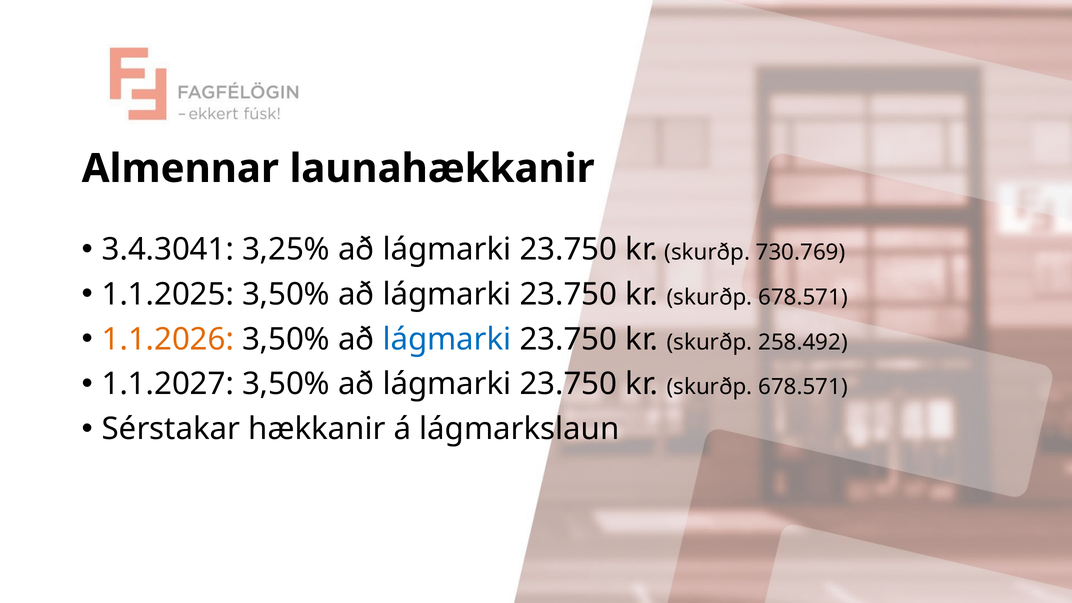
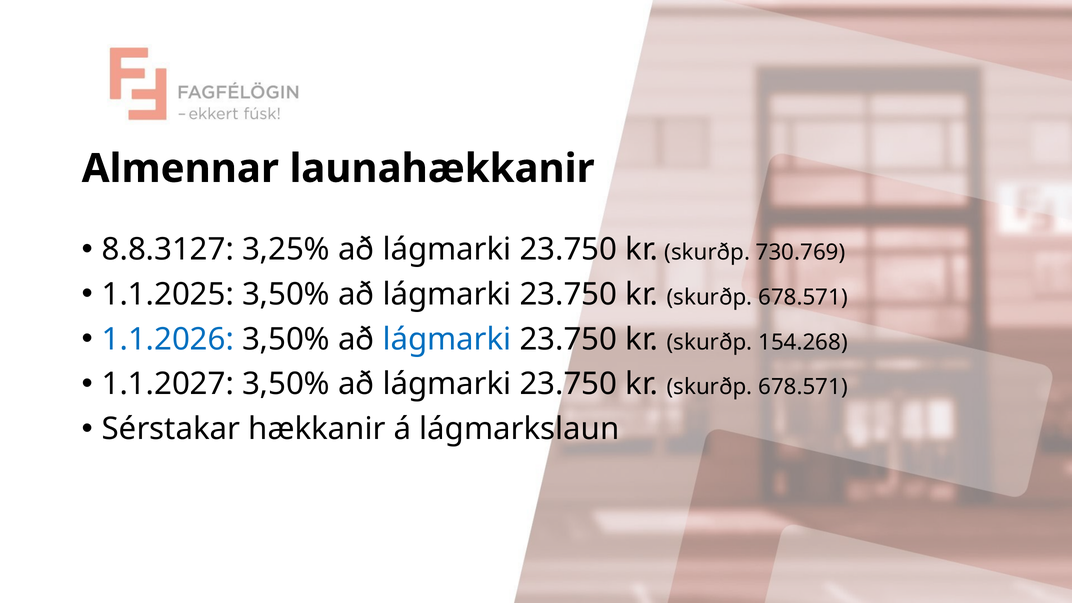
3.4.3041: 3.4.3041 -> 8.8.3127 (168, 249)
1.1.2026 colour: orange -> blue (168, 339)
258.492: 258.492 -> 154.268 (803, 342)
